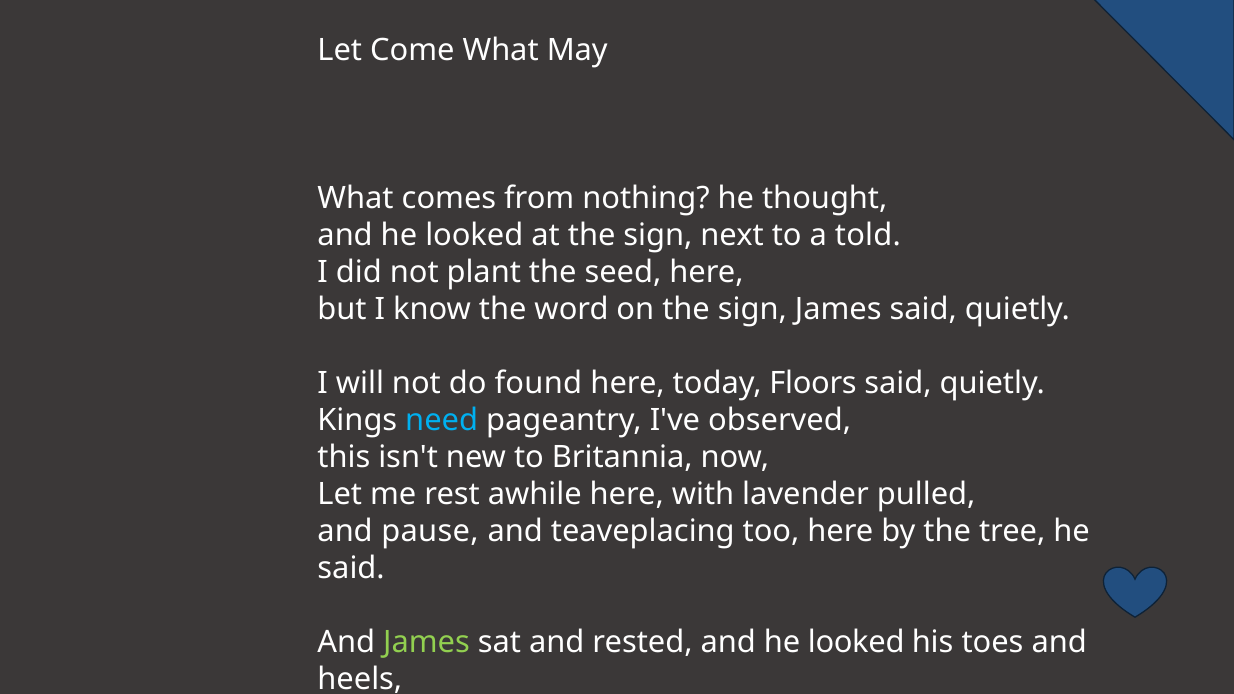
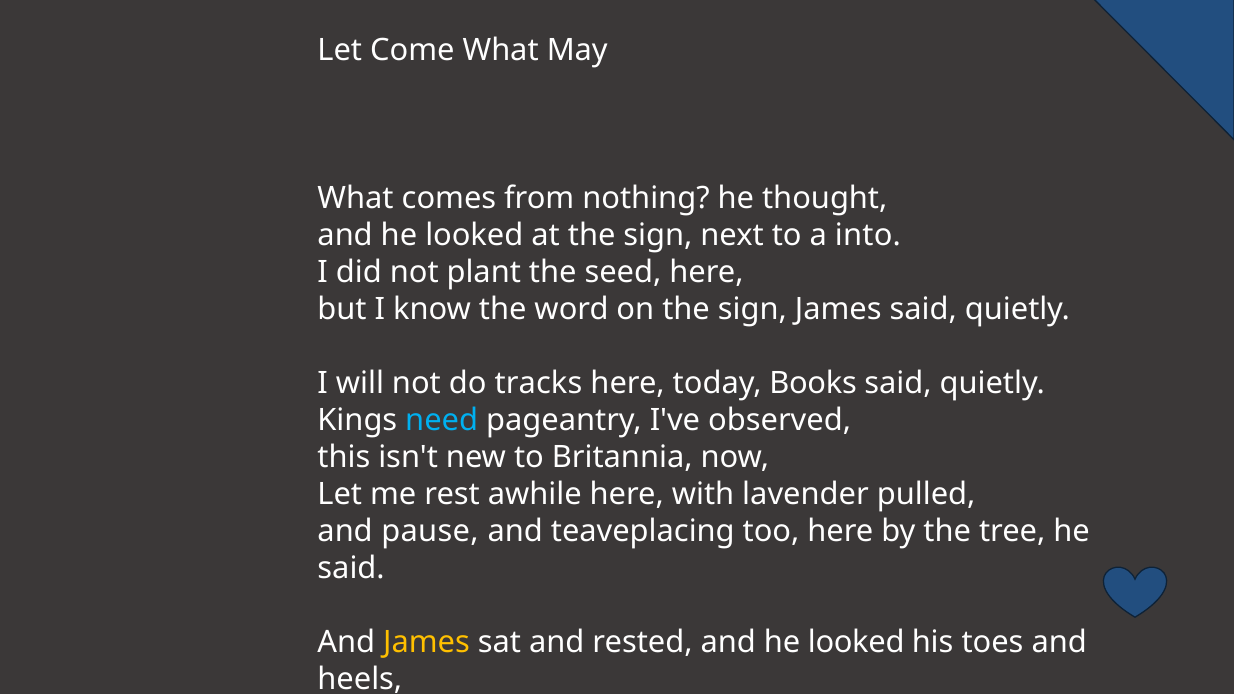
told: told -> into (868, 235)
found: found -> tracks (538, 383)
Floors: Floors -> Books (813, 383)
James colour: light green -> yellow (427, 642)
